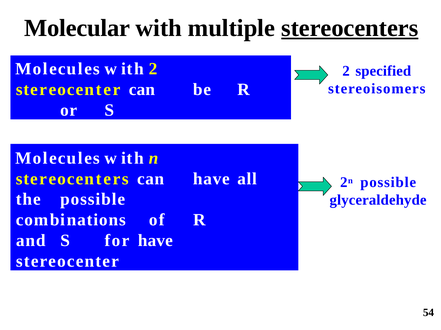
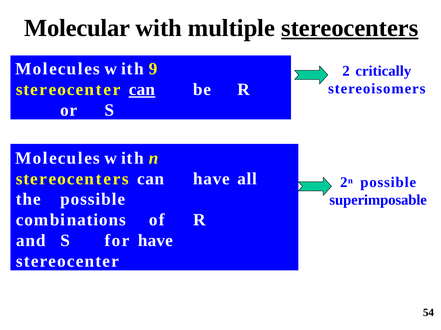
ith 2: 2 -> 9 (153, 69)
specified: specified -> critically (383, 71)
can underline: none -> present (142, 90)
glyceraldehyde: glyceraldehyde -> superimposable (378, 200)
